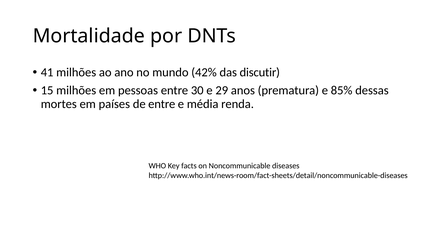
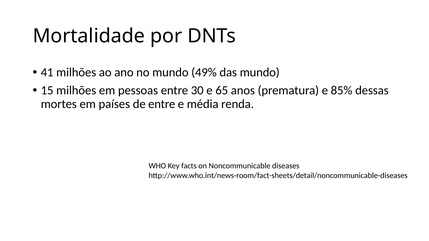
42%: 42% -> 49% (204, 73)
das discutir: discutir -> mundo (260, 73)
29: 29 -> 65 (222, 91)
